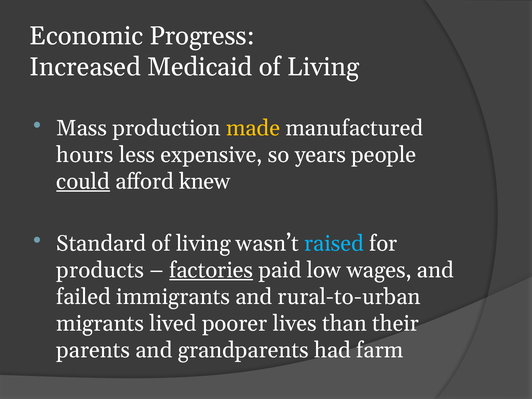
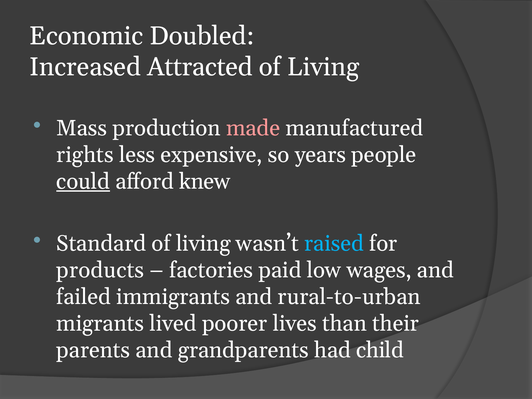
Progress: Progress -> Doubled (202, 36)
Medicaid: Medicaid -> Attracted (200, 67)
made colour: yellow -> pink (253, 128)
hours: hours -> rights (85, 155)
factories underline: present -> none (211, 270)
farm: farm -> child (380, 350)
